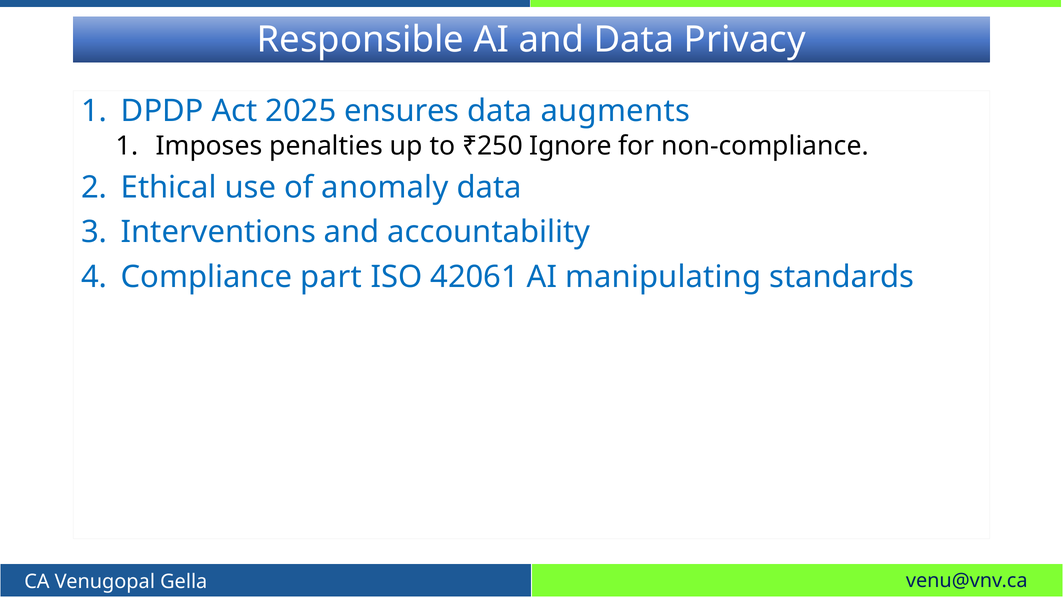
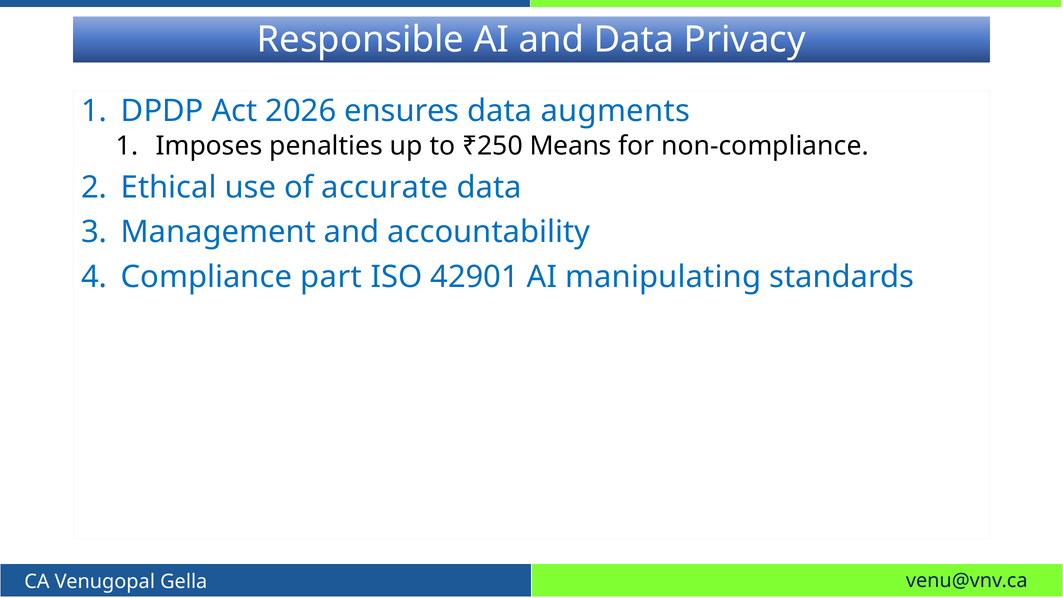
2025: 2025 -> 2026 (301, 111)
Ignore: Ignore -> Means (571, 146)
anomaly: anomaly -> accurate (385, 188)
Interventions: Interventions -> Management (218, 232)
42061: 42061 -> 42901 (475, 277)
